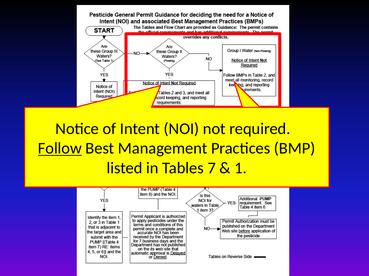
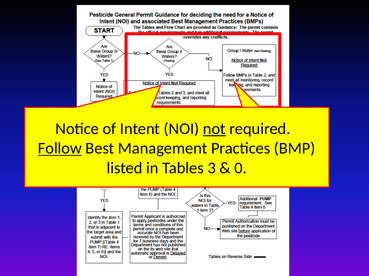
not underline: none -> present (214, 129)
7: 7 -> 3 (212, 168)
1: 1 -> 0 (241, 168)
